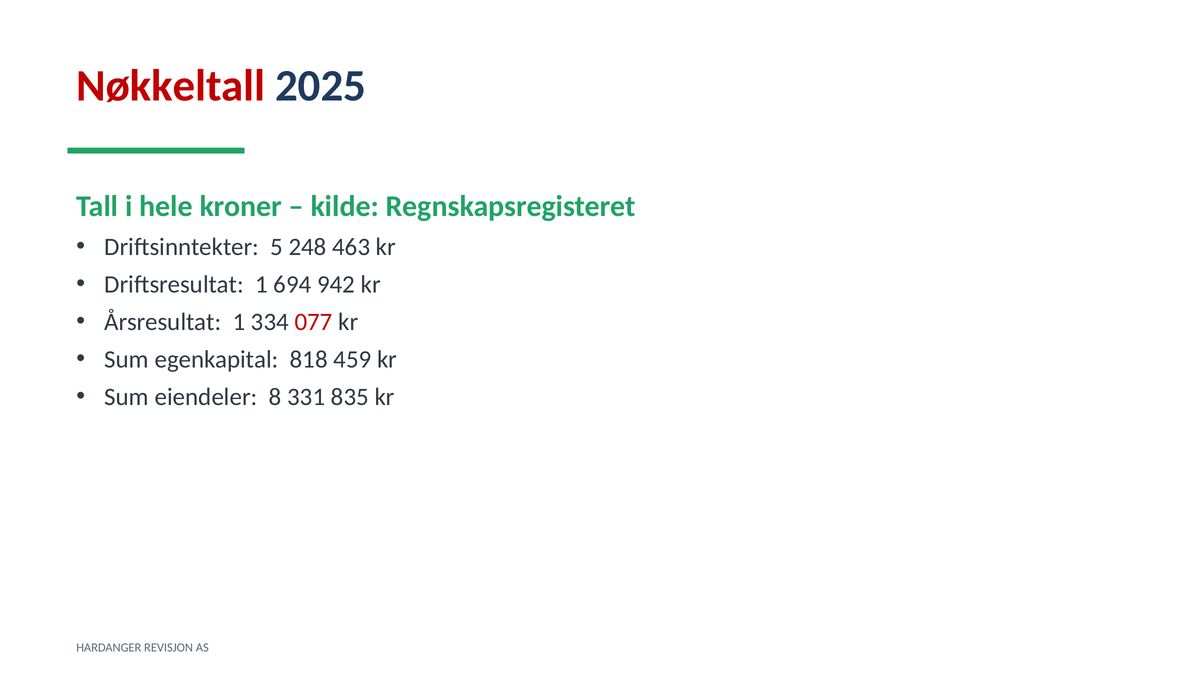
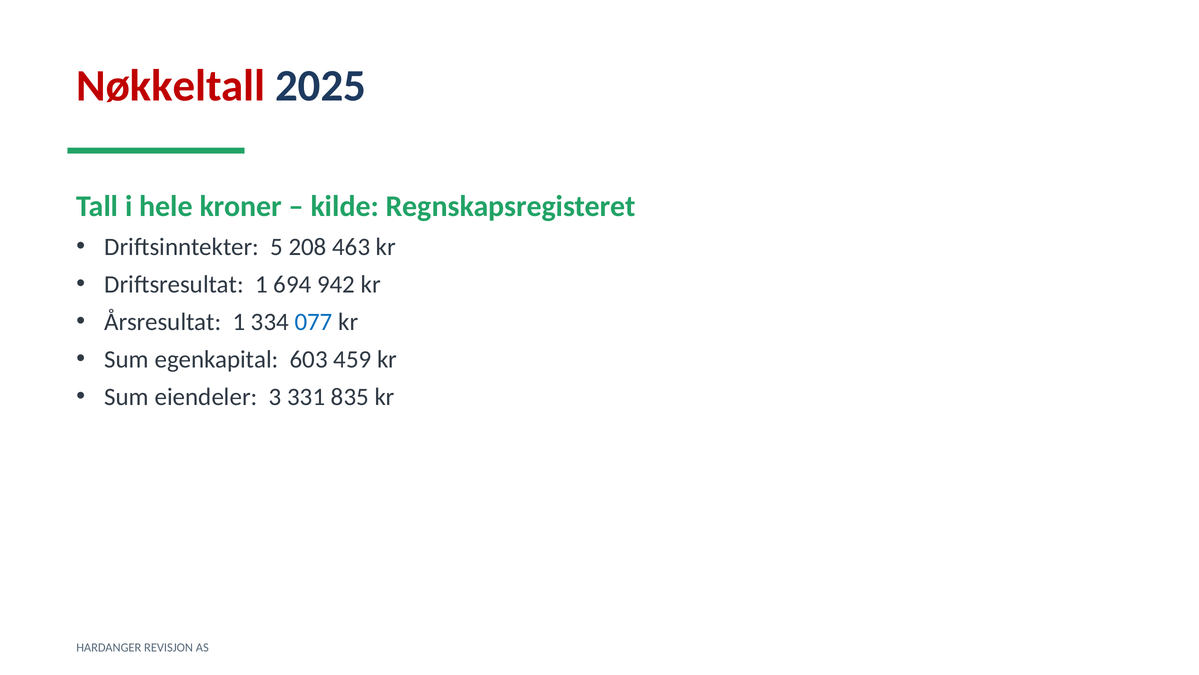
248: 248 -> 208 (308, 247)
077 colour: red -> blue (314, 322)
818: 818 -> 603 (309, 359)
8: 8 -> 3 (275, 397)
